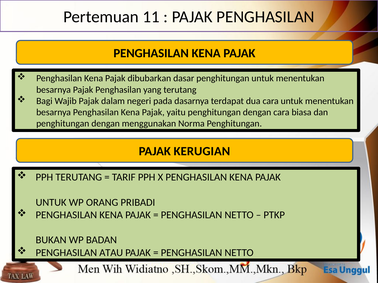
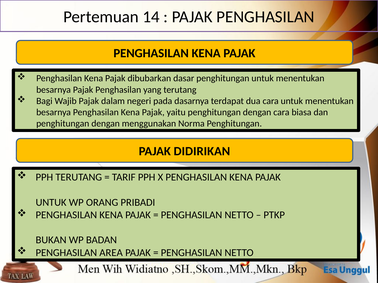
11: 11 -> 14 (151, 17)
KERUGIAN: KERUGIAN -> DIDIRIKAN (202, 152)
ATAU: ATAU -> AREA (111, 253)
